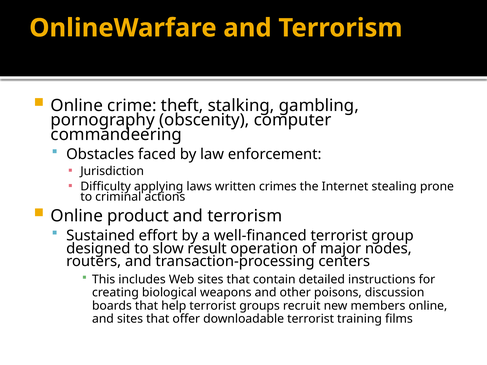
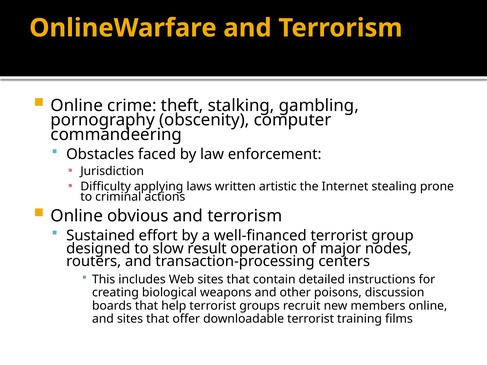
crimes: crimes -> artistic (278, 187)
product: product -> obvious (138, 216)
